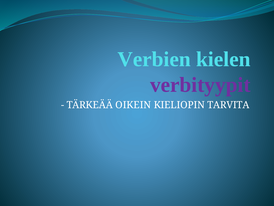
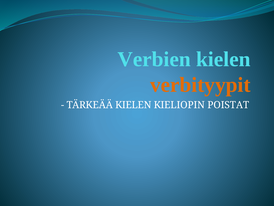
verbityypit colour: purple -> orange (200, 85)
TÄRKEÄÄ OIKEIN: OIKEIN -> KIELEN (133, 105)
TARVITA: TARVITA -> POISTAT (228, 105)
